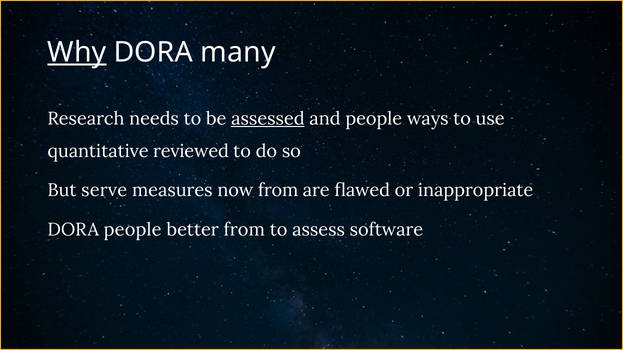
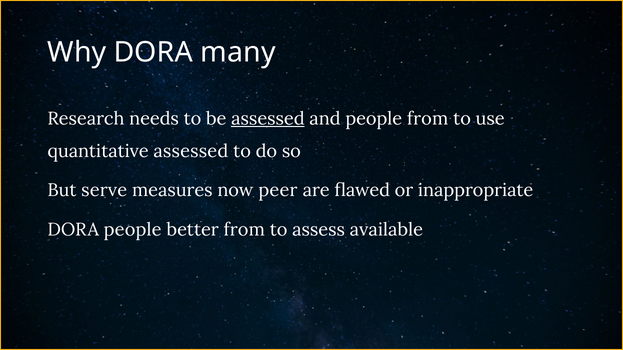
Why underline: present -> none (77, 52)
people ways: ways -> from (428, 119)
quantitative reviewed: reviewed -> assessed (191, 151)
now from: from -> peer (278, 191)
software: software -> available (386, 230)
